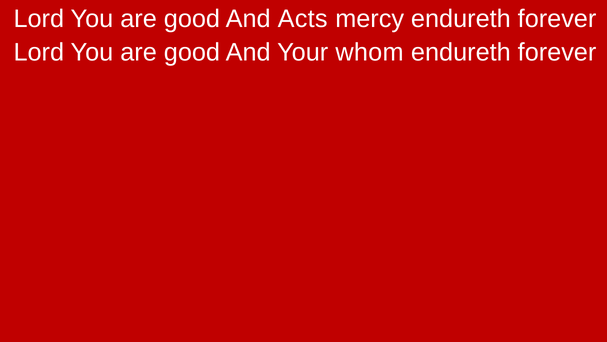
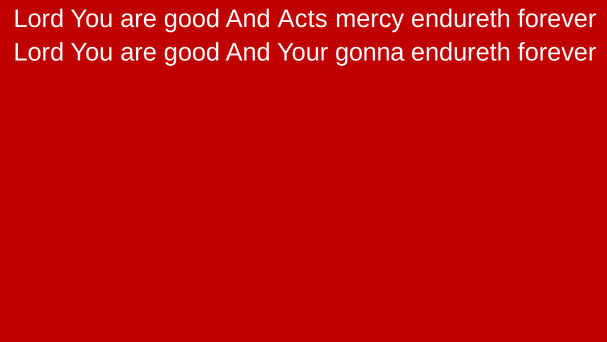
whom: whom -> gonna (370, 52)
